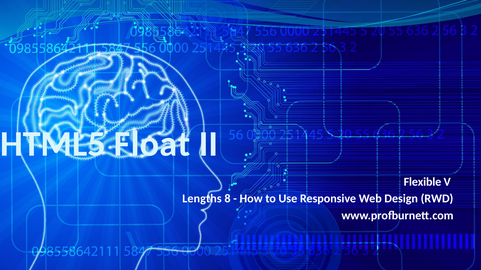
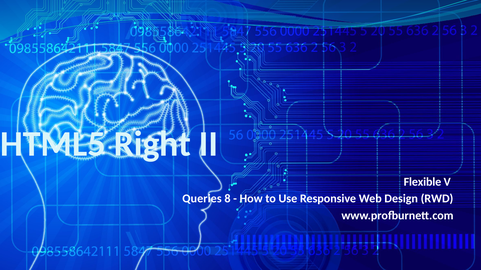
Float: Float -> Right (152, 144)
Lengths: Lengths -> Queries (202, 199)
